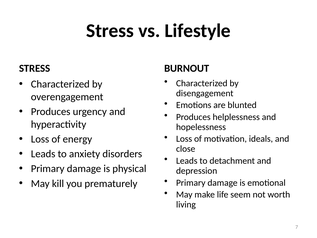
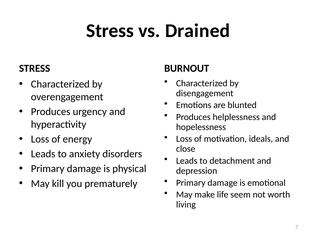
Lifestyle: Lifestyle -> Drained (198, 31)
